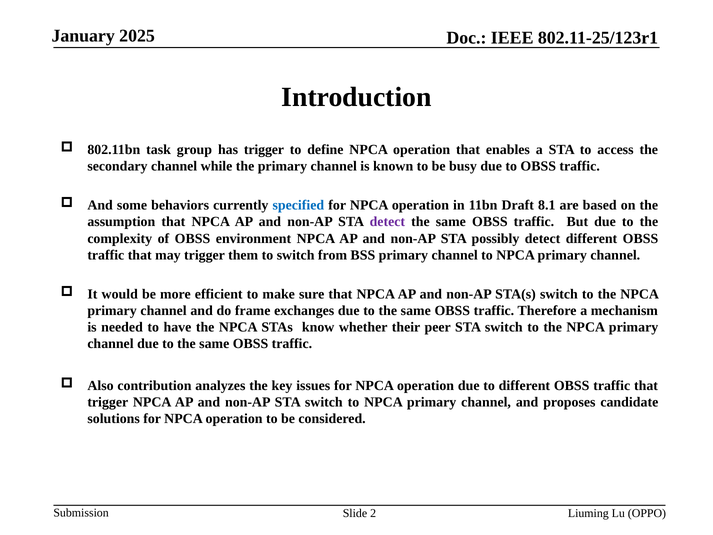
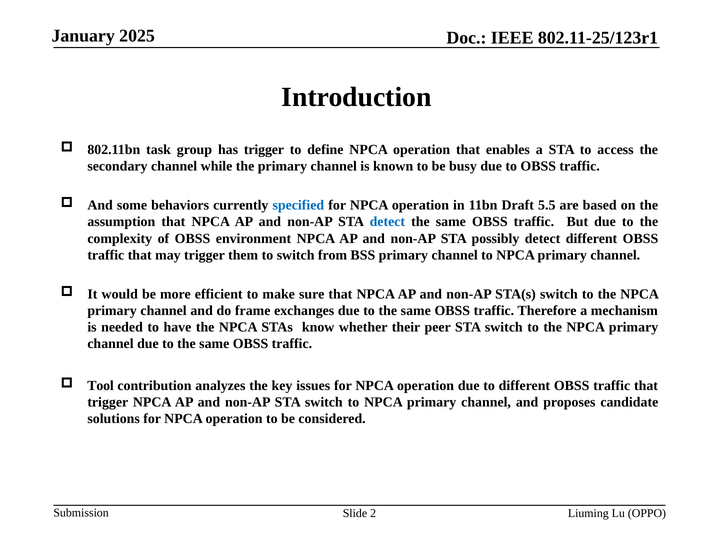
8.1: 8.1 -> 5.5 (547, 205)
detect colour: purple -> blue (387, 222)
Also: Also -> Tool (101, 385)
